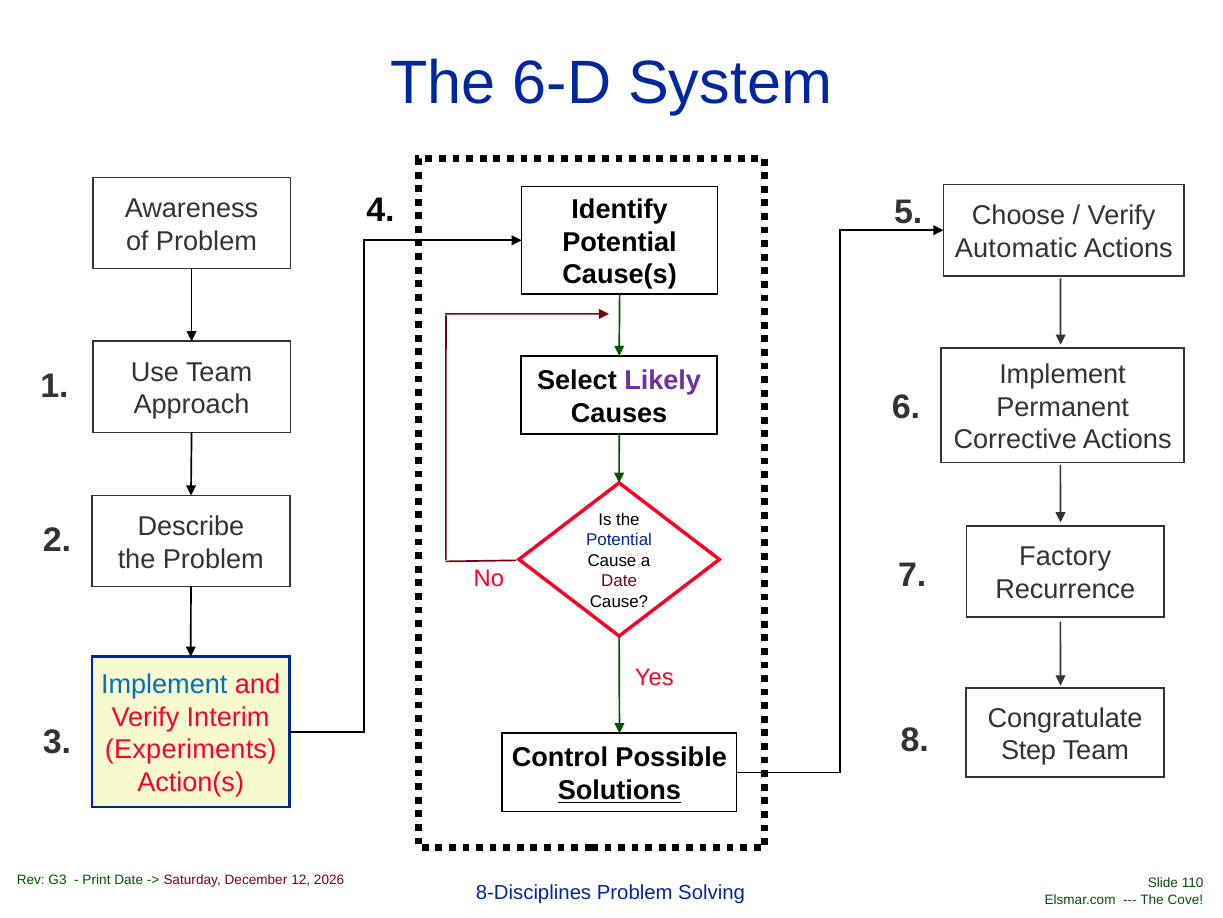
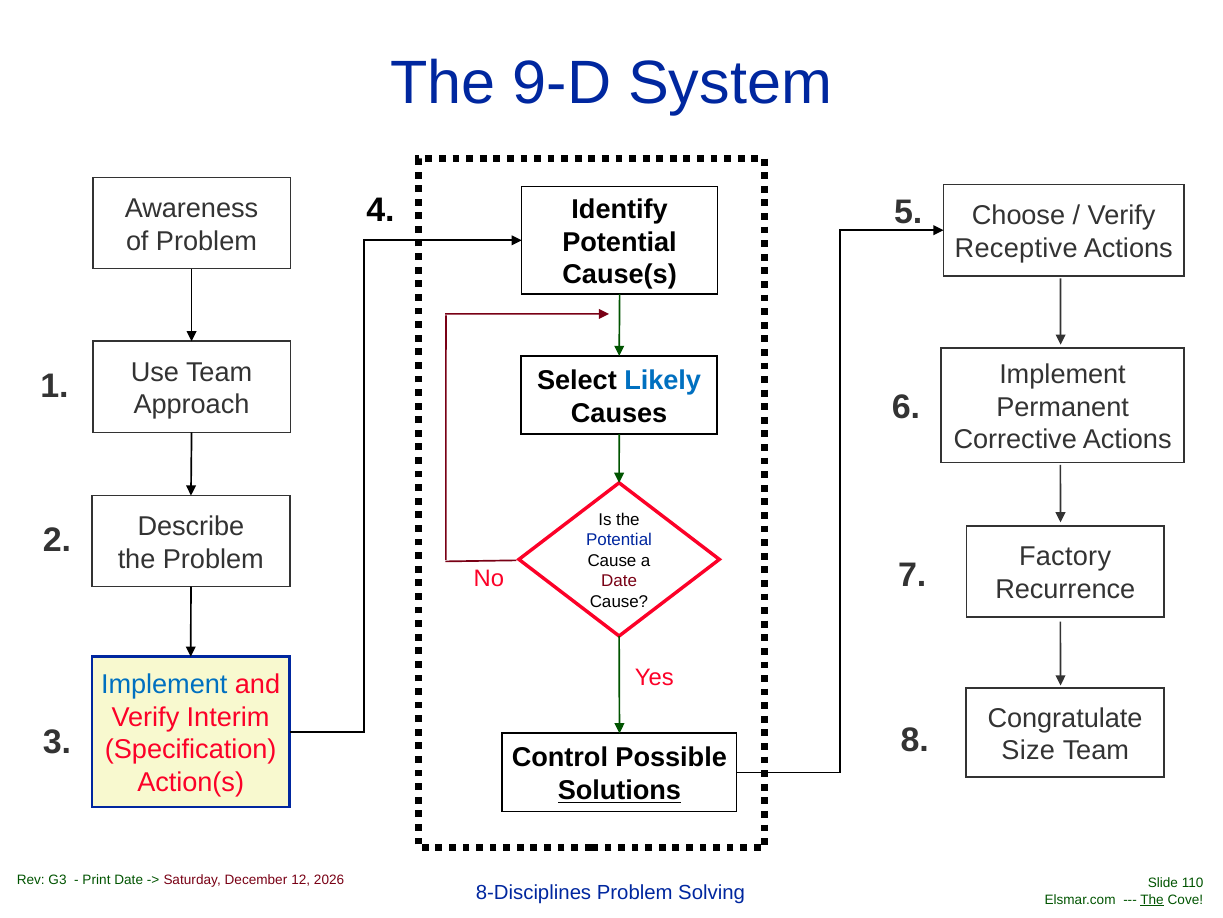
6-D: 6-D -> 9-D (562, 83)
Automatic: Automatic -> Receptive (1016, 248)
Likely colour: purple -> blue (663, 380)
Experiments: Experiments -> Specification (191, 749)
Step: Step -> Size (1028, 750)
The underline: none -> present (1152, 899)
